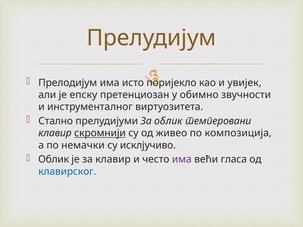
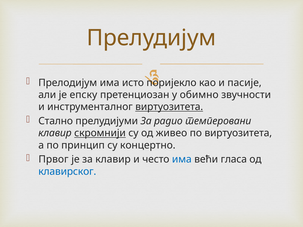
увијек: увијек -> пасије (245, 83)
виртуозитета underline: none -> present (169, 107)
За облик: облик -> радио (168, 121)
по композиција: композиција -> виртуозитета (238, 133)
немачки: немачки -> принцип (83, 145)
исклјучиво: исклјучиво -> концертно (148, 145)
Облик: Облик -> Првог (53, 160)
има colour: purple -> blue (182, 160)
